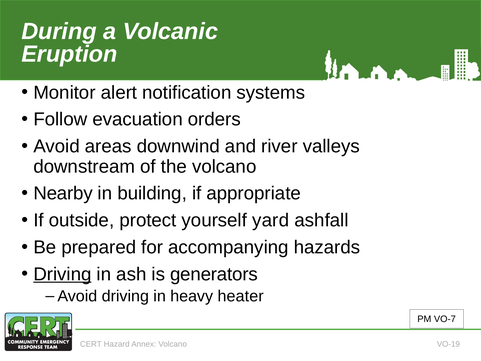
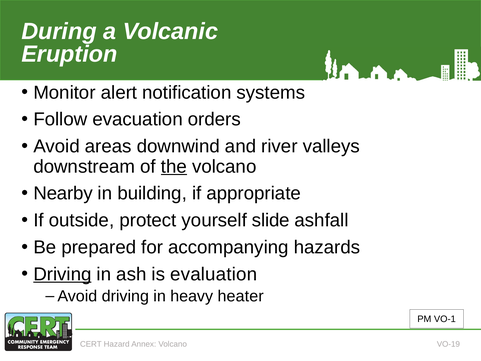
the underline: none -> present (174, 166)
yard: yard -> slide (271, 220)
generators: generators -> evaluation (214, 274)
VO-7: VO-7 -> VO-1 (445, 319)
